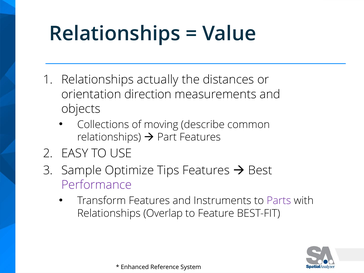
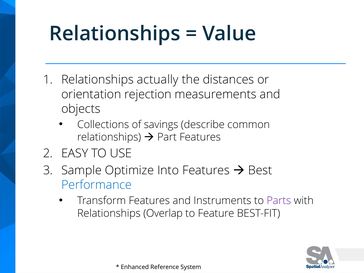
direction: direction -> rejection (148, 94)
moving: moving -> savings (161, 124)
Tips: Tips -> Into (168, 170)
Performance colour: purple -> blue (97, 185)
